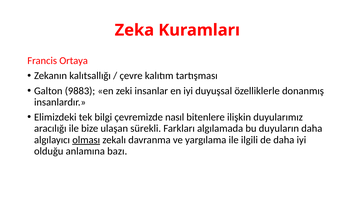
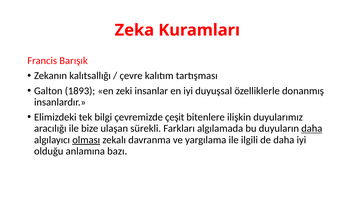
Ortaya: Ortaya -> Barışık (74, 61)
9883: 9883 -> 1893 (80, 91)
nasıl: nasıl -> çeşit (175, 117)
daha underline: none -> present (312, 128)
